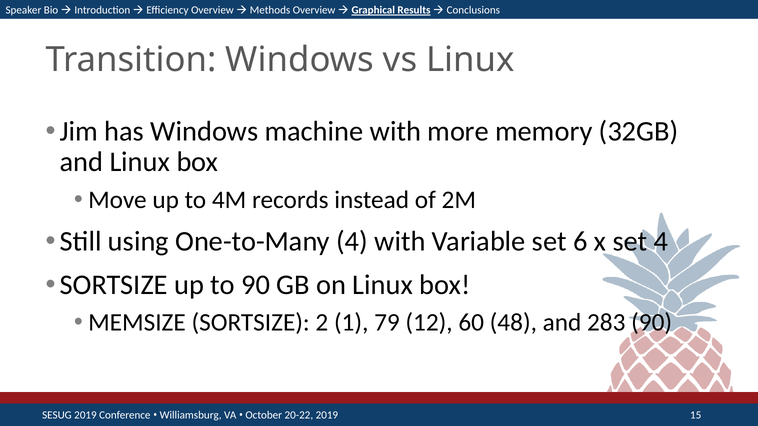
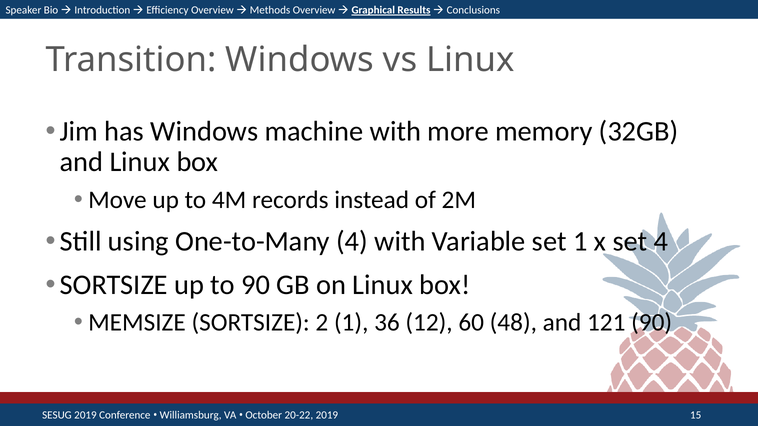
set 6: 6 -> 1 (580, 242)
79: 79 -> 36 (387, 323)
283: 283 -> 121 (606, 323)
